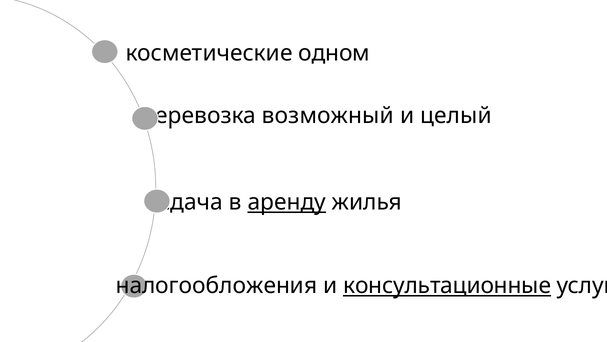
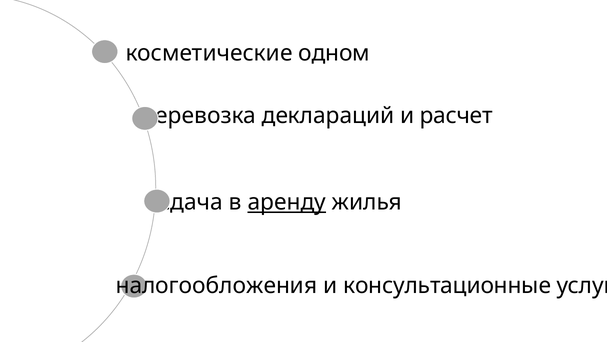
возможный: возможный -> деклараций (328, 116)
целый: целый -> расчет (456, 116)
консультационные underline: present -> none (447, 285)
